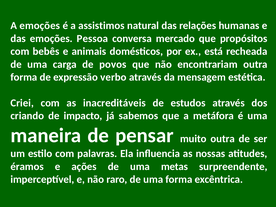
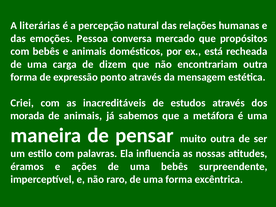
A emoções: emoções -> literárias (40, 26)
assistimos: assistimos -> percepção (101, 26)
povos: povos -> dizem (113, 64)
verbo: verbo -> ponto (114, 77)
criando: criando -> morada (27, 116)
de impacto: impacto -> animais (83, 116)
uma metas: metas -> bebês (174, 166)
